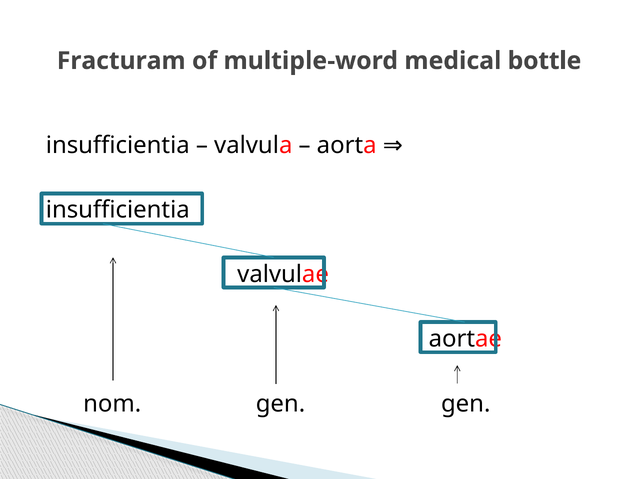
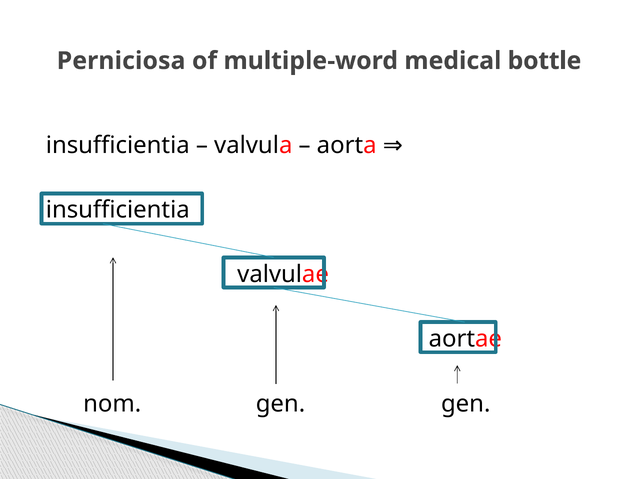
Fracturam: Fracturam -> Perniciosa (121, 61)
